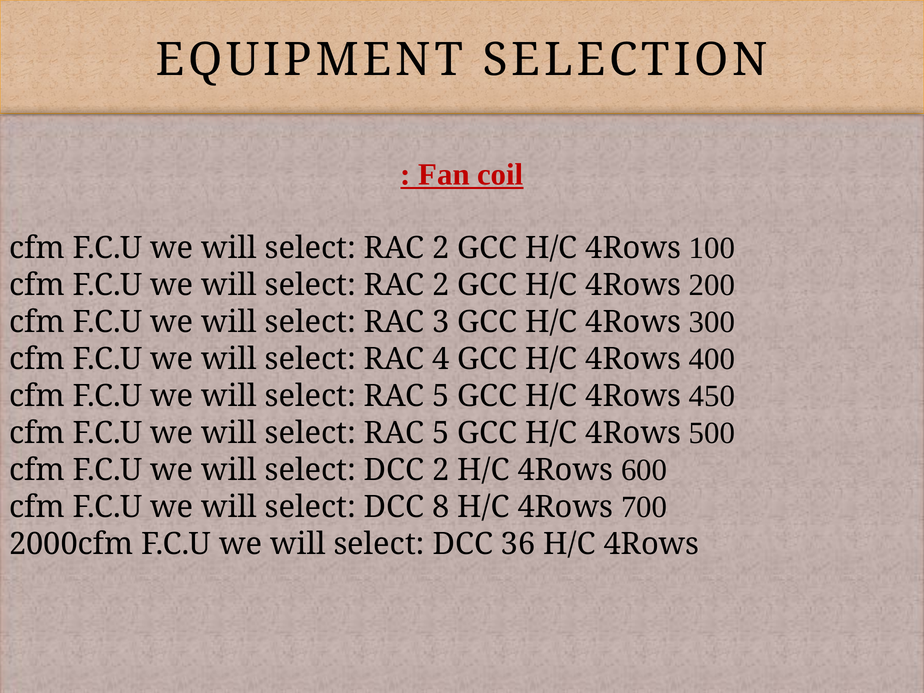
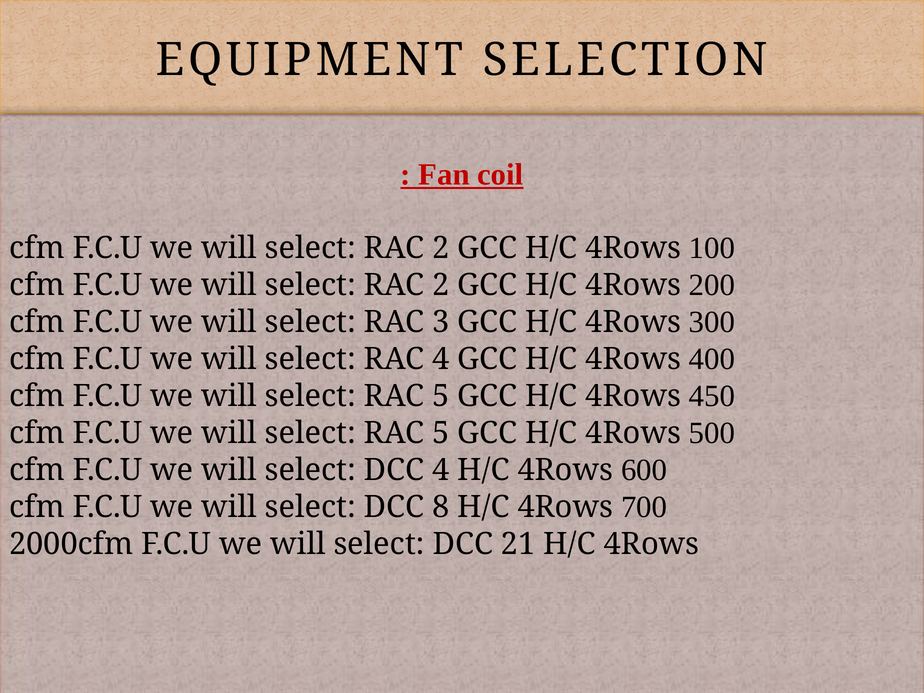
DCC 2: 2 -> 4 (441, 470)
36: 36 -> 21 (518, 544)
